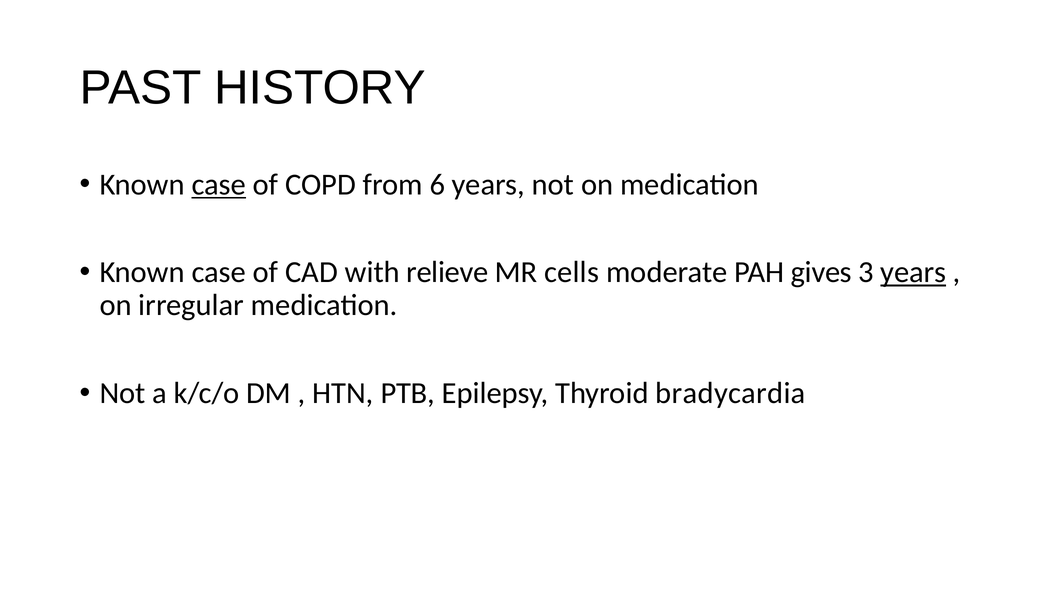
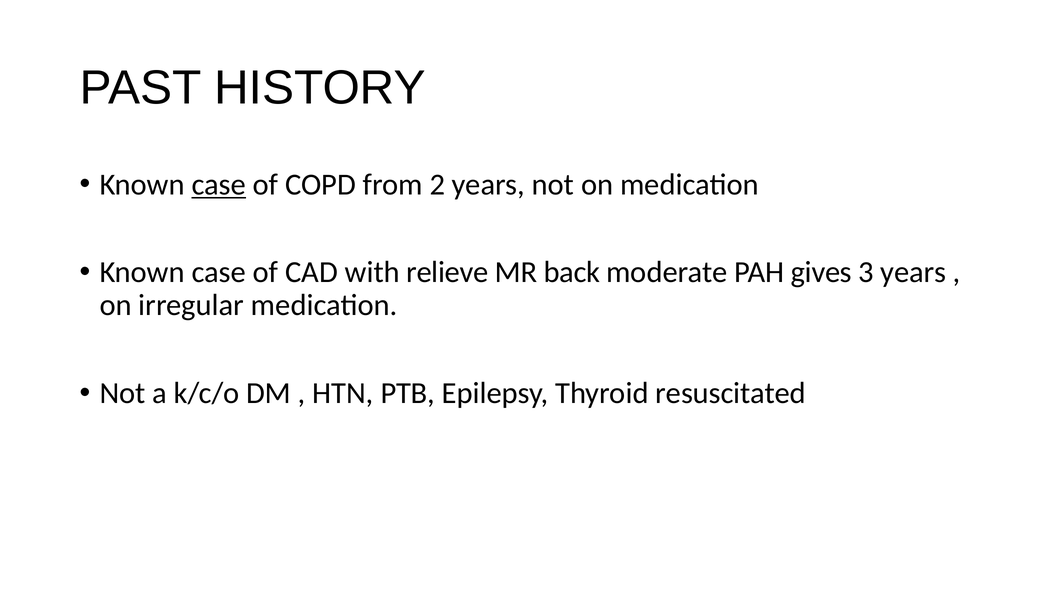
6: 6 -> 2 (437, 185)
cells: cells -> back (572, 273)
years underline: present -> none (913, 273)
bradycardia: bradycardia -> resuscitated (731, 394)
